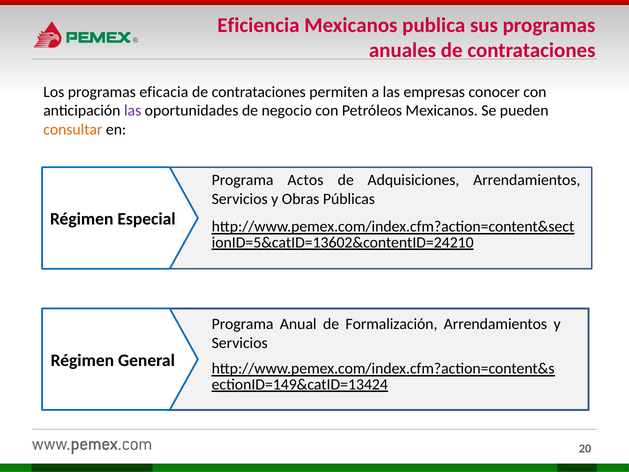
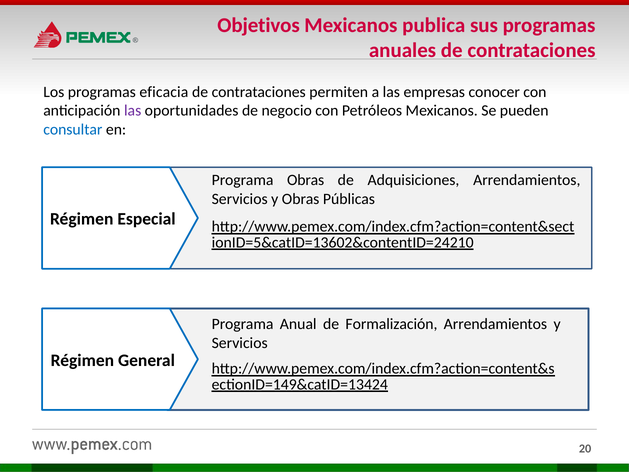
Eficiencia: Eficiencia -> Objetivos (259, 25)
consultar colour: orange -> blue (73, 130)
Programa Actos: Actos -> Obras (306, 180)
